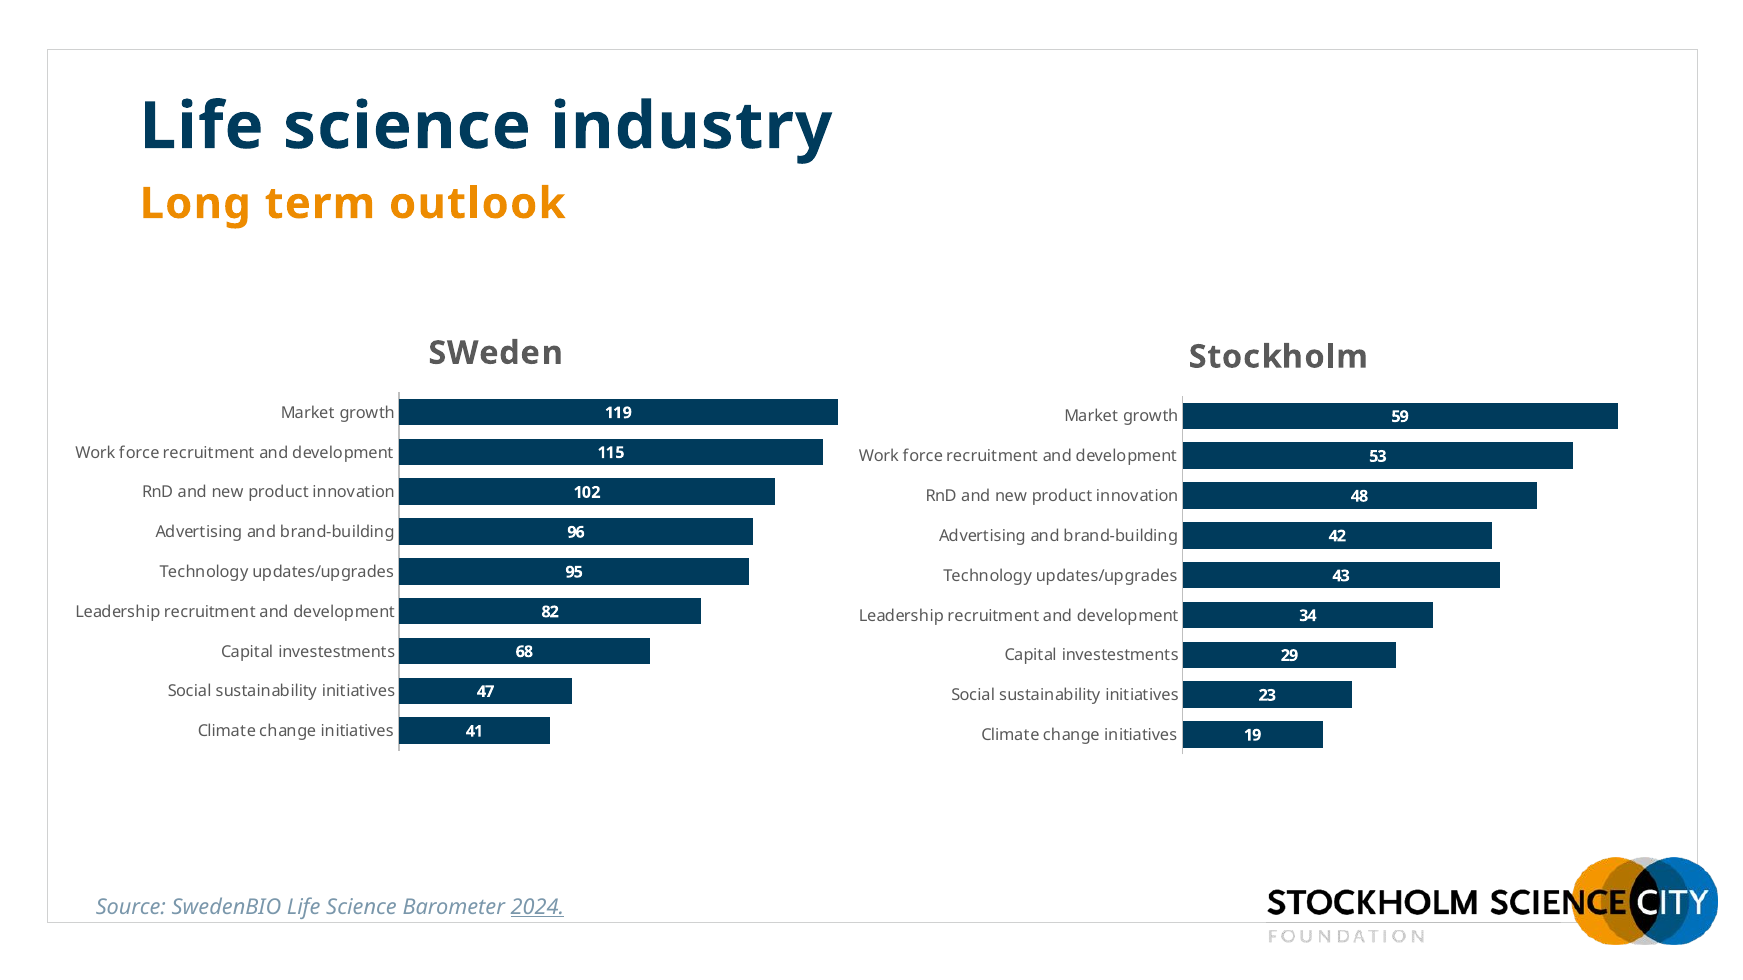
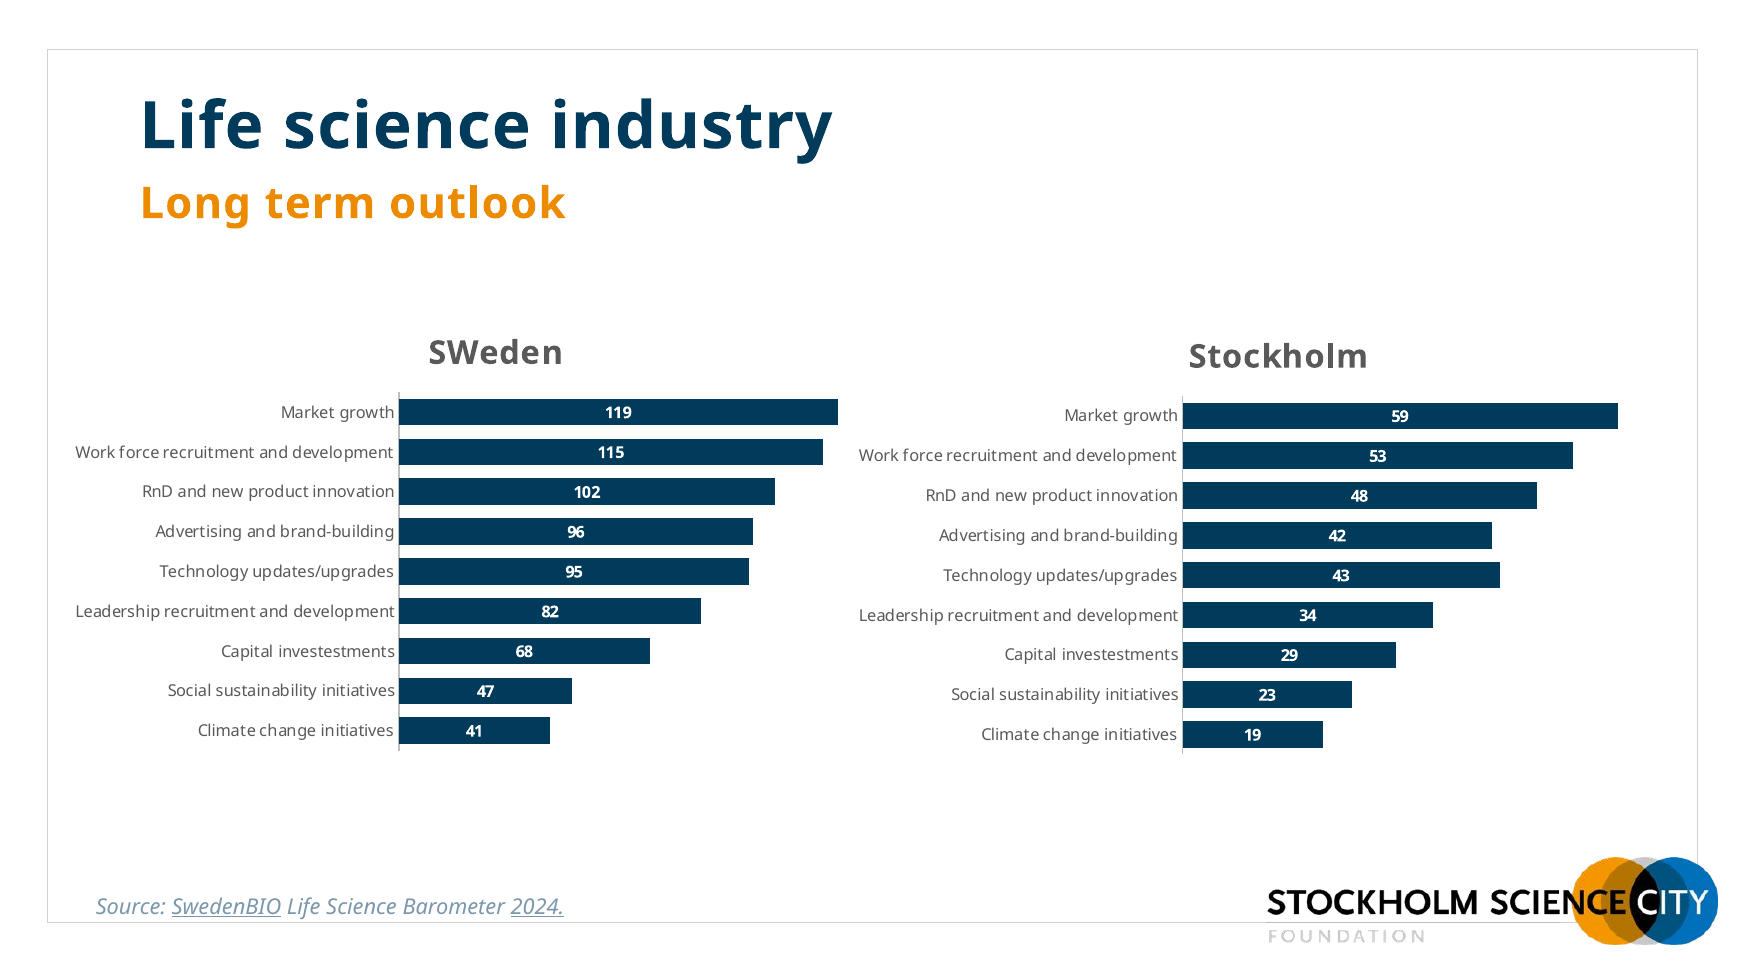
SwedenBIO underline: none -> present (226, 908)
